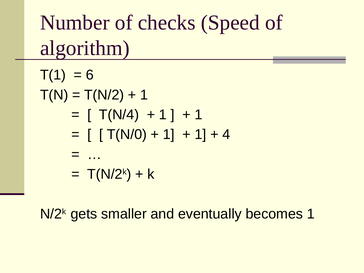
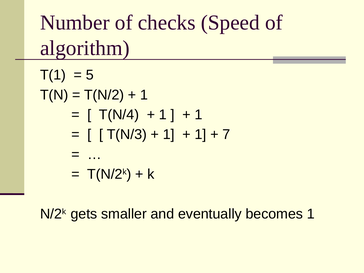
6: 6 -> 5 (90, 75)
T(N/0: T(N/0 -> T(N/3 (127, 135)
4: 4 -> 7 (226, 135)
